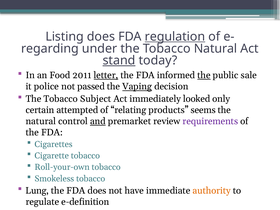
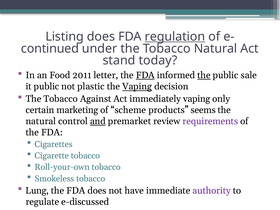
regarding: regarding -> continued (50, 49)
stand underline: present -> none (119, 60)
letter underline: present -> none (106, 75)
FDA underline: none -> present (145, 75)
it police: police -> public (46, 86)
passed: passed -> plastic (91, 86)
Subject: Subject -> Against (96, 99)
immediately looked: looked -> vaping (197, 99)
attempted: attempted -> marketing (77, 110)
relating: relating -> scheme (128, 110)
authority colour: orange -> purple (212, 191)
e-definition: e-definition -> e-discussed (85, 202)
